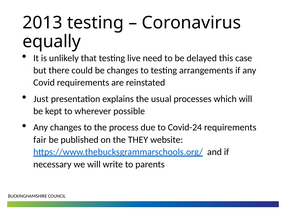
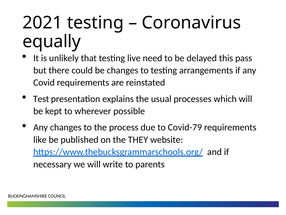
2013: 2013 -> 2021 (42, 23)
case: case -> pass (244, 58)
Just: Just -> Test (41, 99)
Covid-24: Covid-24 -> Covid-79 (185, 127)
fair: fair -> like (40, 139)
